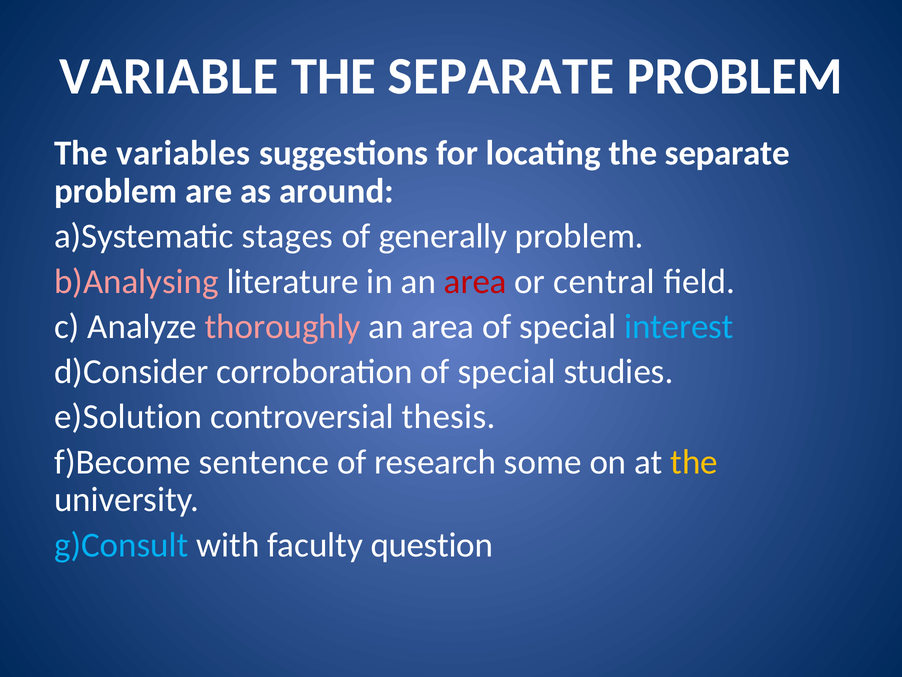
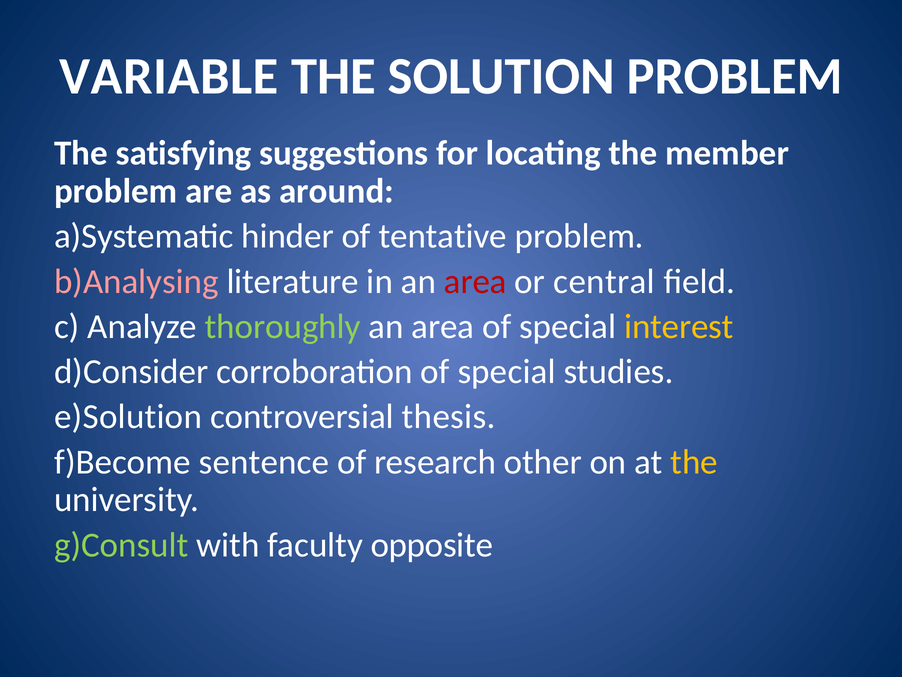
SEPARATE: SEPARATE -> SOLUTION (501, 76)
variables: variables -> satisfying (184, 153)
locating the separate: separate -> member (727, 153)
stages: stages -> hinder (288, 236)
generally: generally -> tentative (443, 236)
thoroughly colour: pink -> light green (283, 326)
interest colour: light blue -> yellow (679, 326)
some: some -> other (543, 462)
g)Consult colour: light blue -> light green (121, 545)
question: question -> opposite (432, 545)
